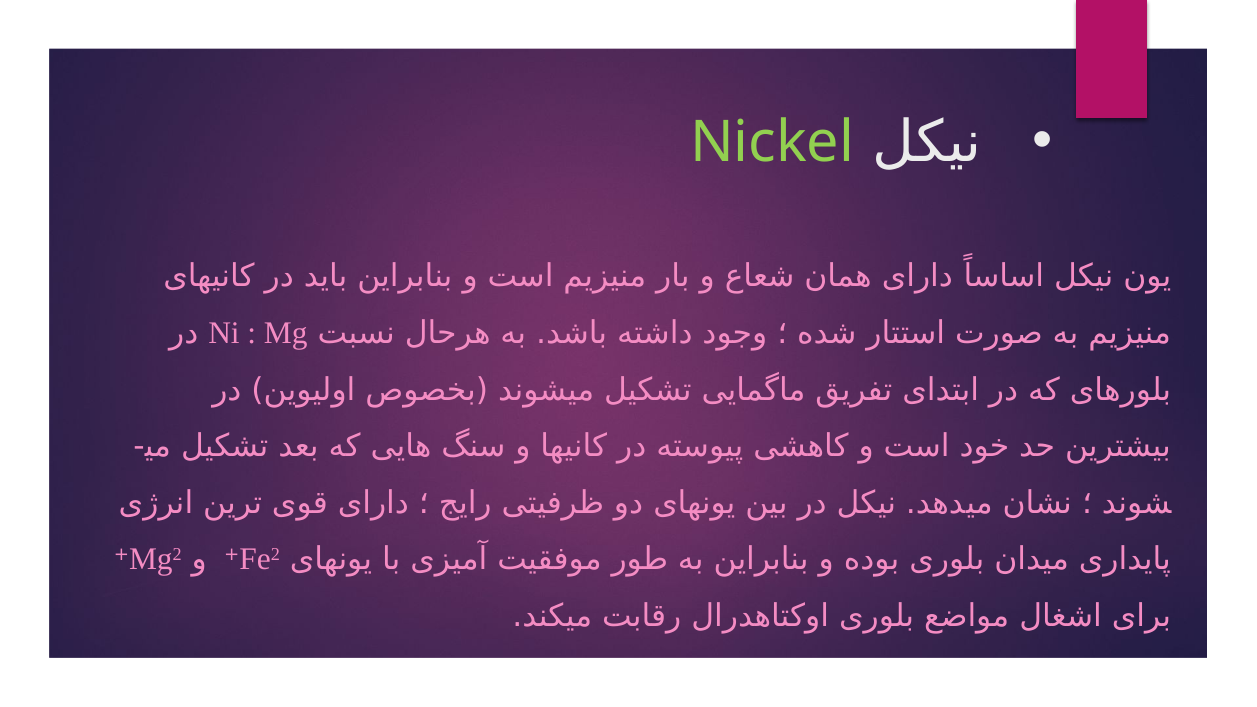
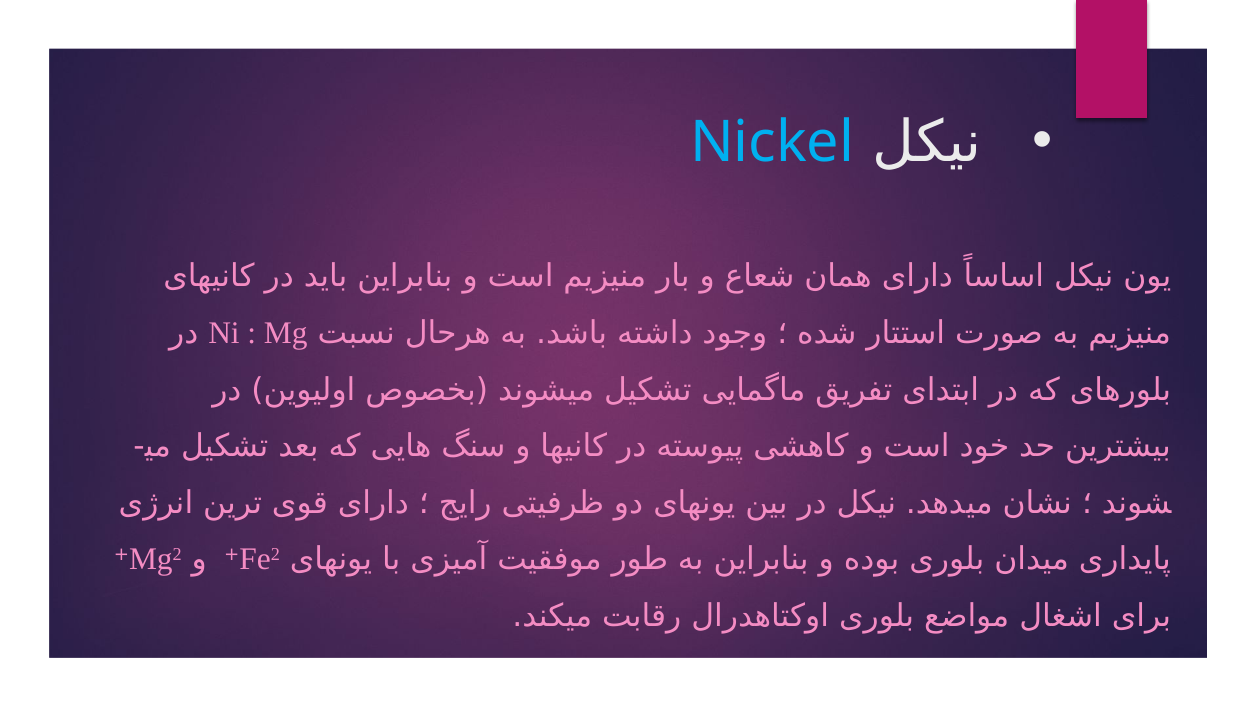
Nickel colour: light green -> light blue (772, 143)
